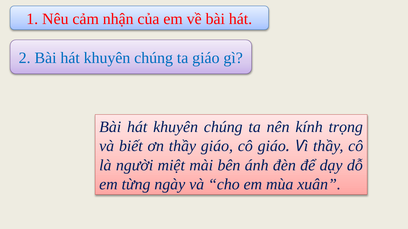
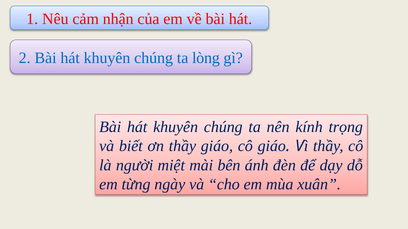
ta giáo: giáo -> lòng (206, 58)
